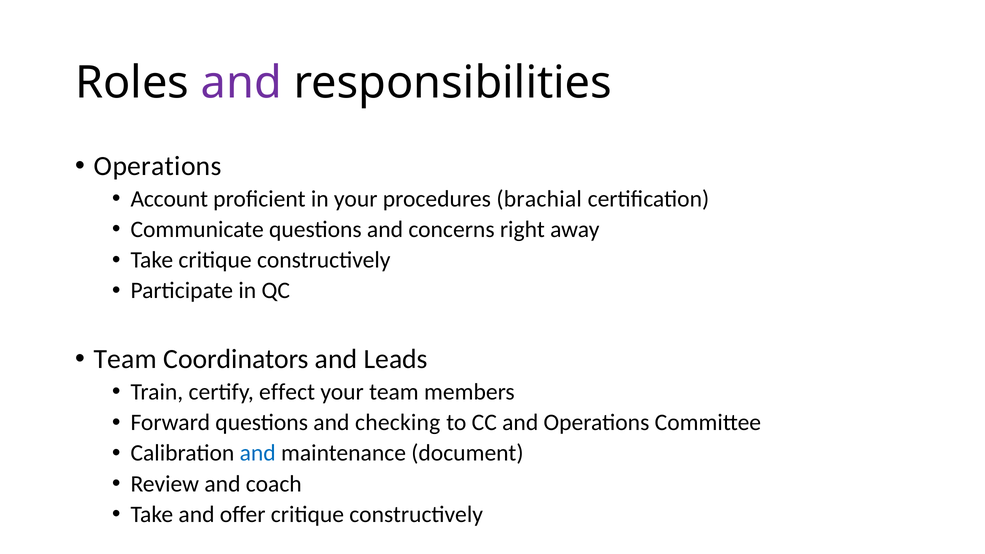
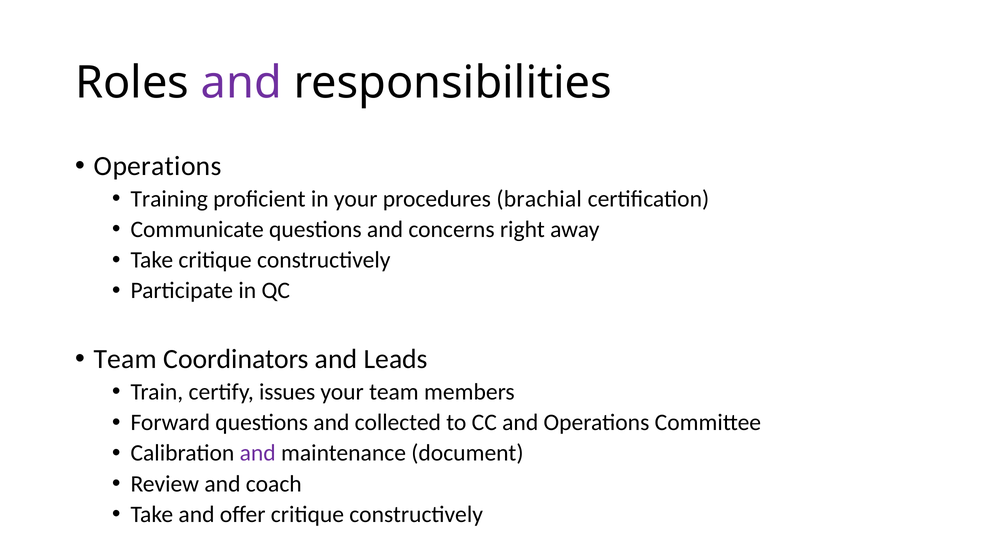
Account: Account -> Training (169, 199)
effect: effect -> issues (287, 392)
checking: checking -> collected (398, 423)
and colour: blue -> purple (258, 453)
